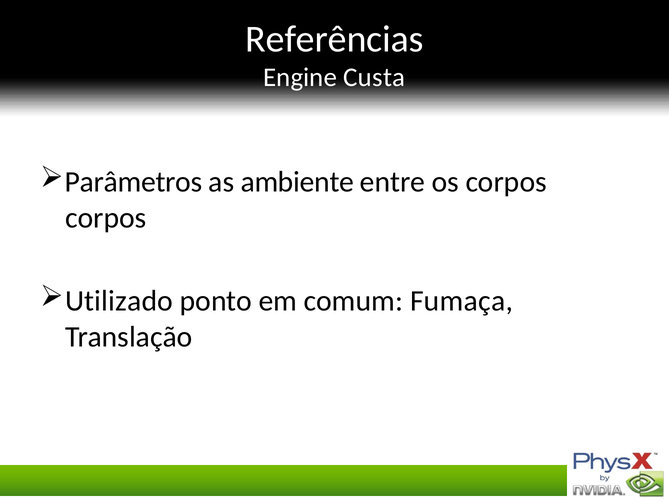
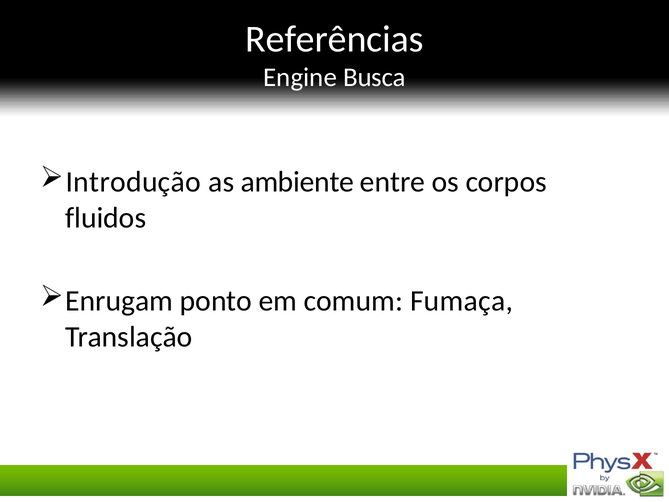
Custa: Custa -> Busca (374, 78)
Parâmetros: Parâmetros -> Introdução (133, 182)
corpos: corpos -> fluidos (106, 218)
Utilizado: Utilizado -> Enrugam (119, 301)
